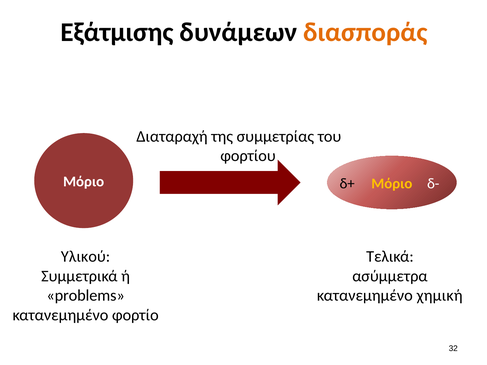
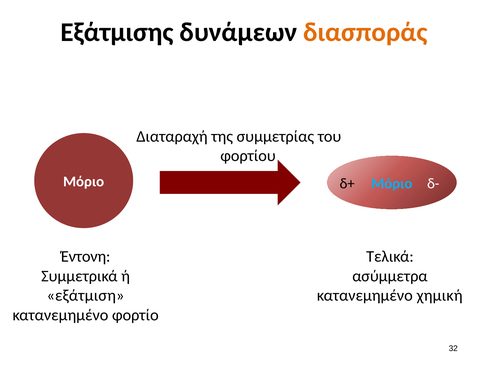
Μόριο colour: yellow -> light blue (392, 184)
Υλικού: Υλικού -> Έντονη (86, 257)
problems: problems -> εξάτμιση (85, 296)
